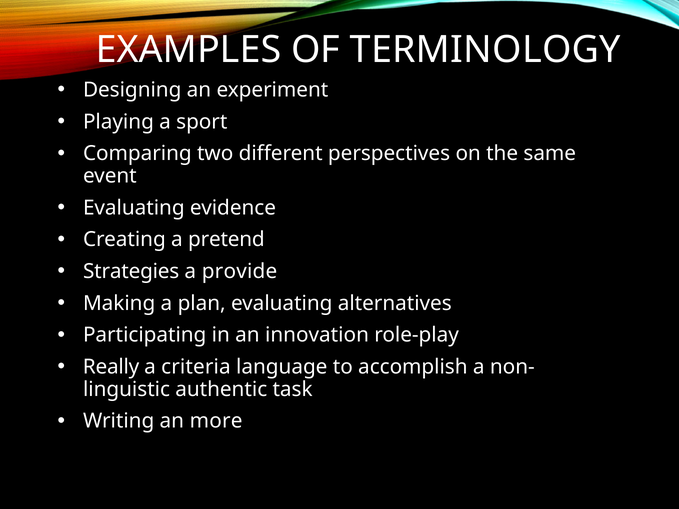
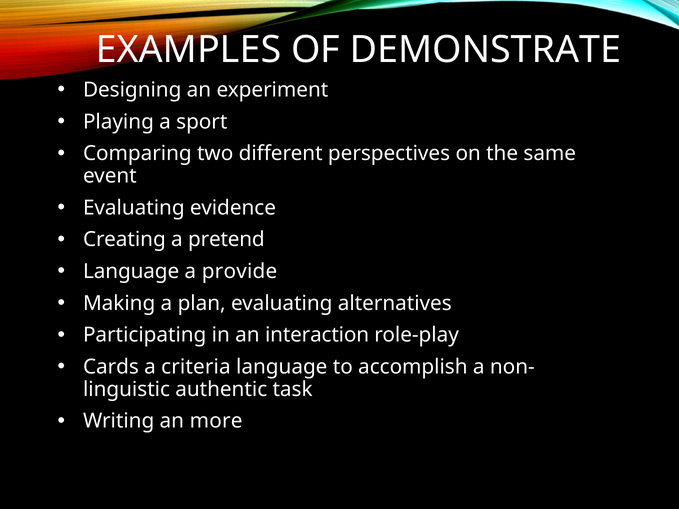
TERMINOLOGY: TERMINOLOGY -> DEMONSTRATE (485, 50)
Strategies: Strategies -> Language (131, 271)
innovation: innovation -> interaction (317, 335)
Really: Really -> Cards (111, 367)
